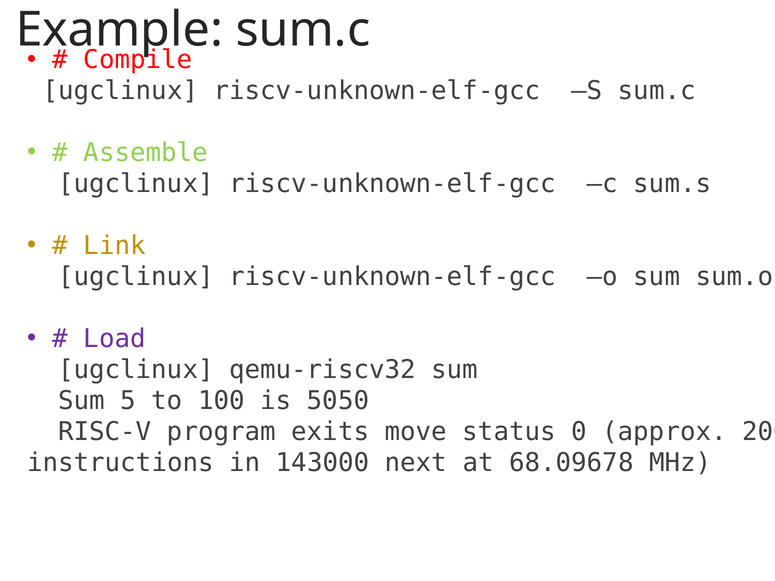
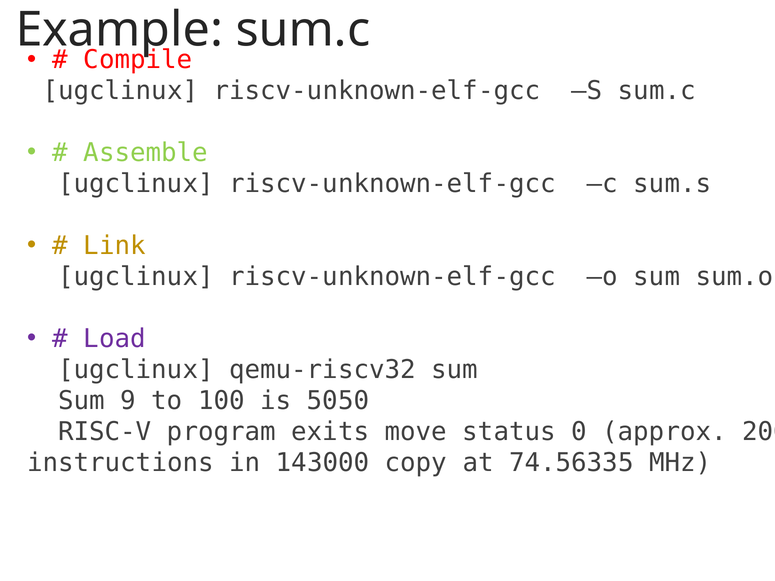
5: 5 -> 9 (128, 401)
next: next -> copy (416, 463)
68.09678: 68.09678 -> 74.56335 (571, 463)
